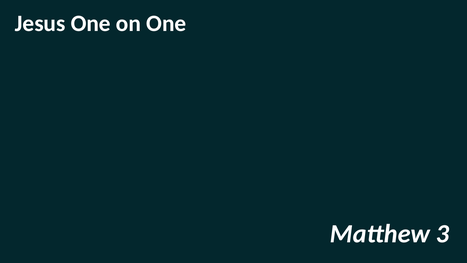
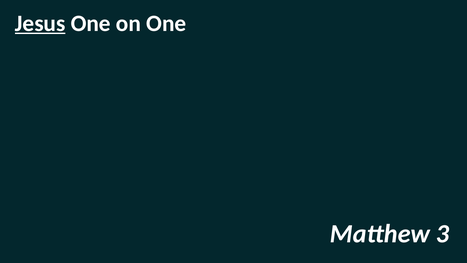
Jesus underline: none -> present (40, 23)
